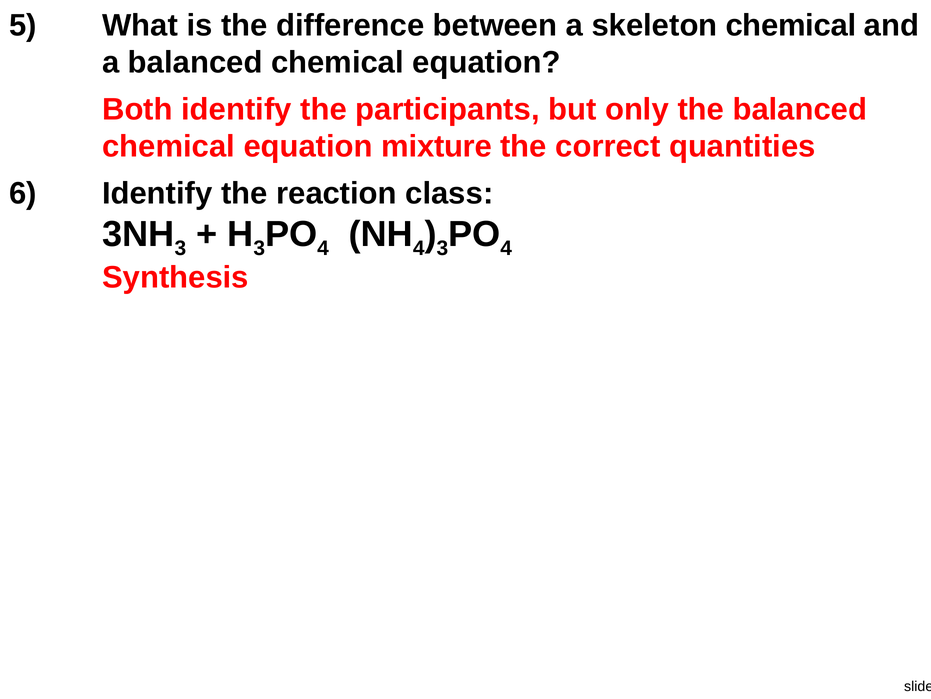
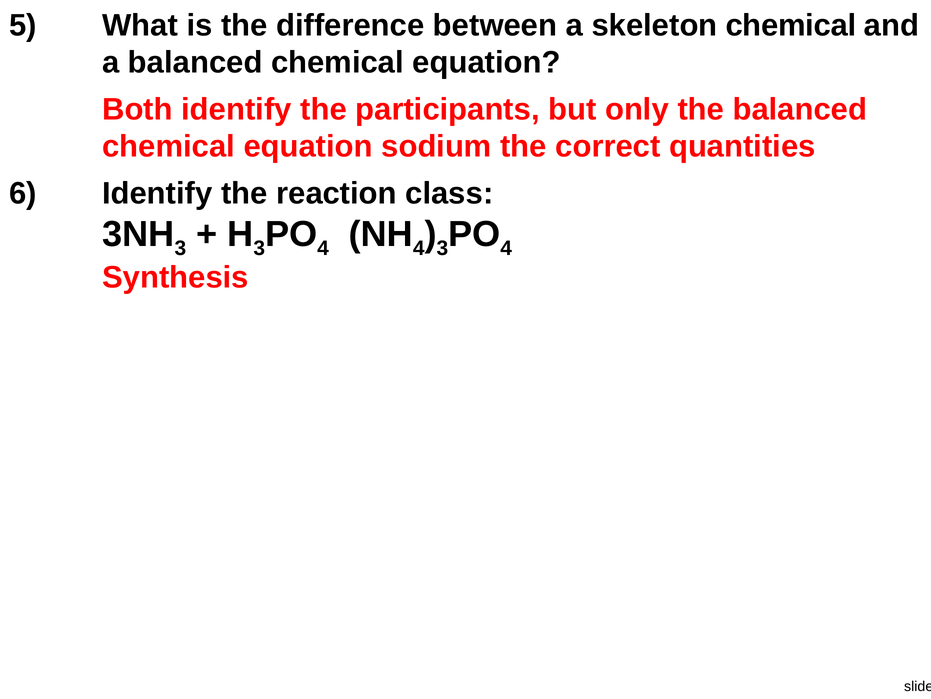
mixture: mixture -> sodium (436, 147)
